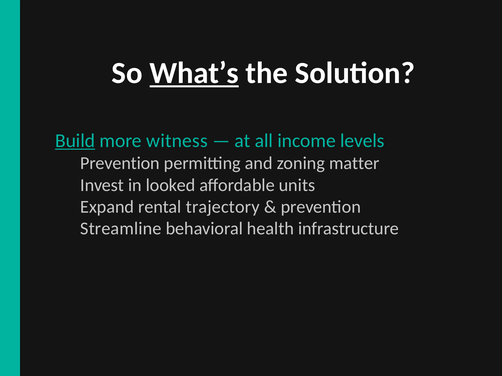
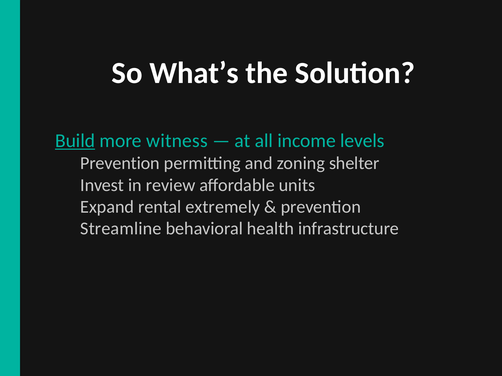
What’s underline: present -> none (194, 73)
matter: matter -> shelter (354, 164)
looked: looked -> review (171, 185)
trajectory: trajectory -> extremely (223, 207)
